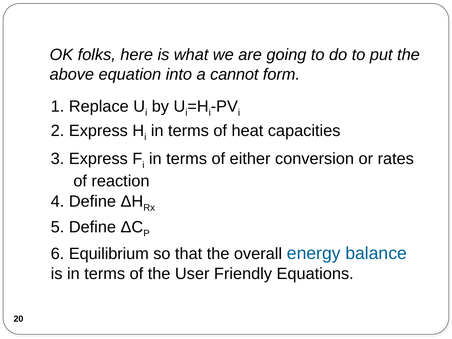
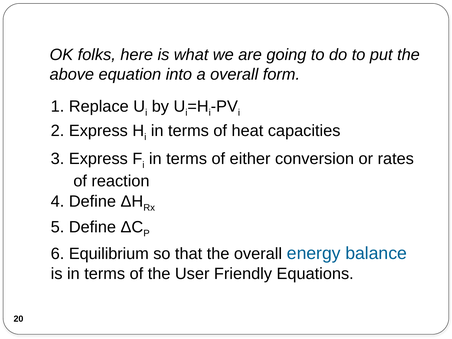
a cannot: cannot -> overall (234, 74)
